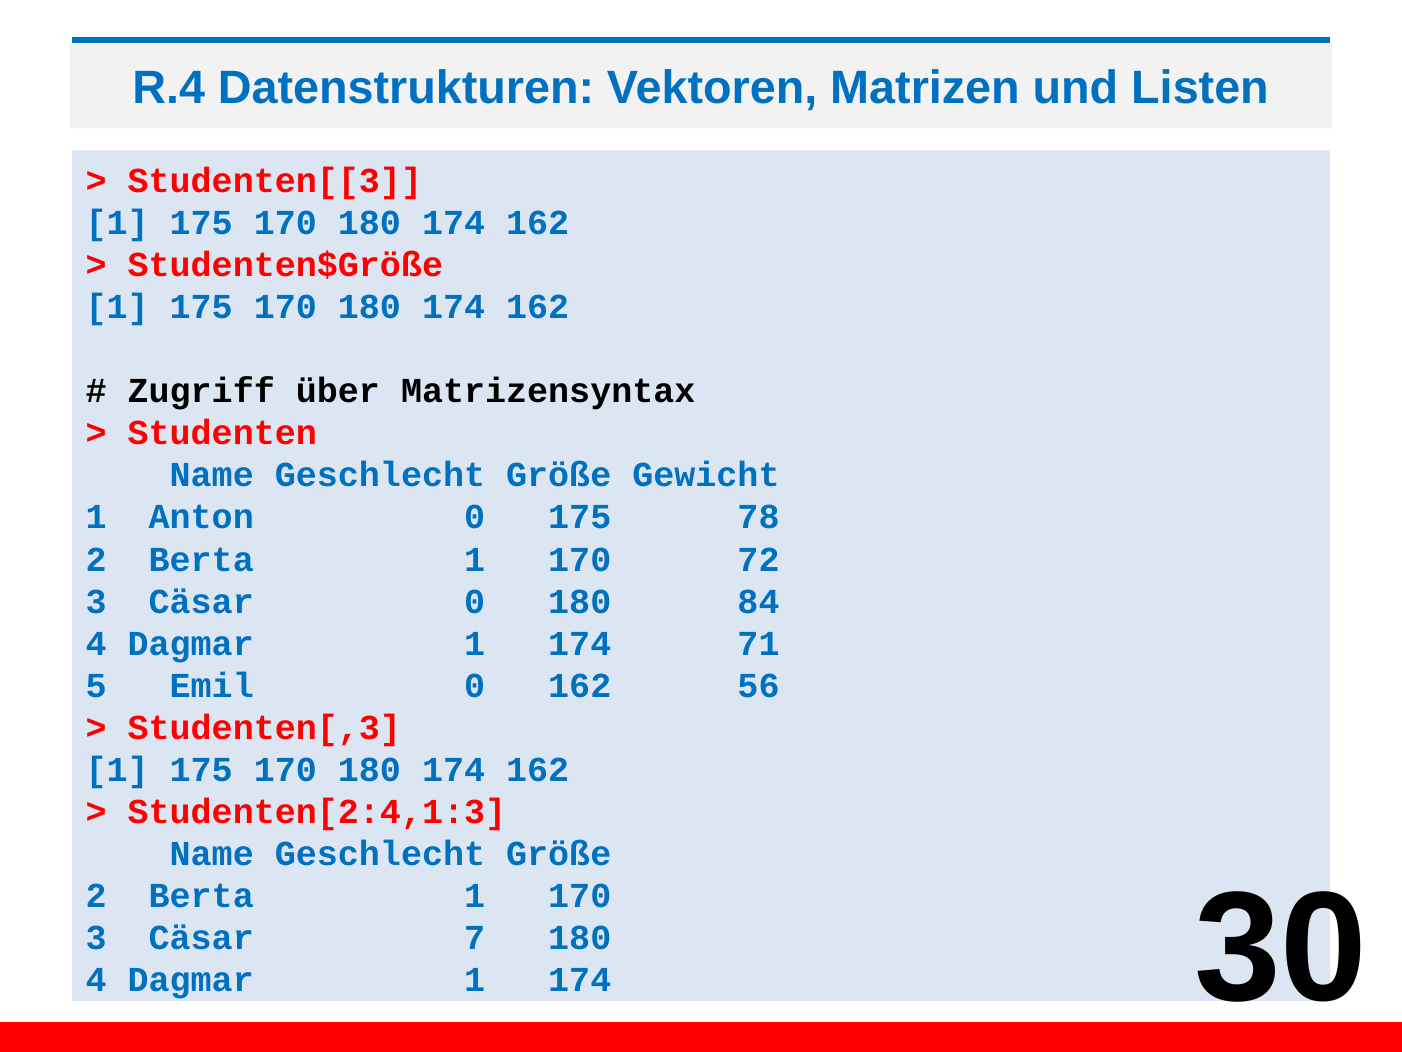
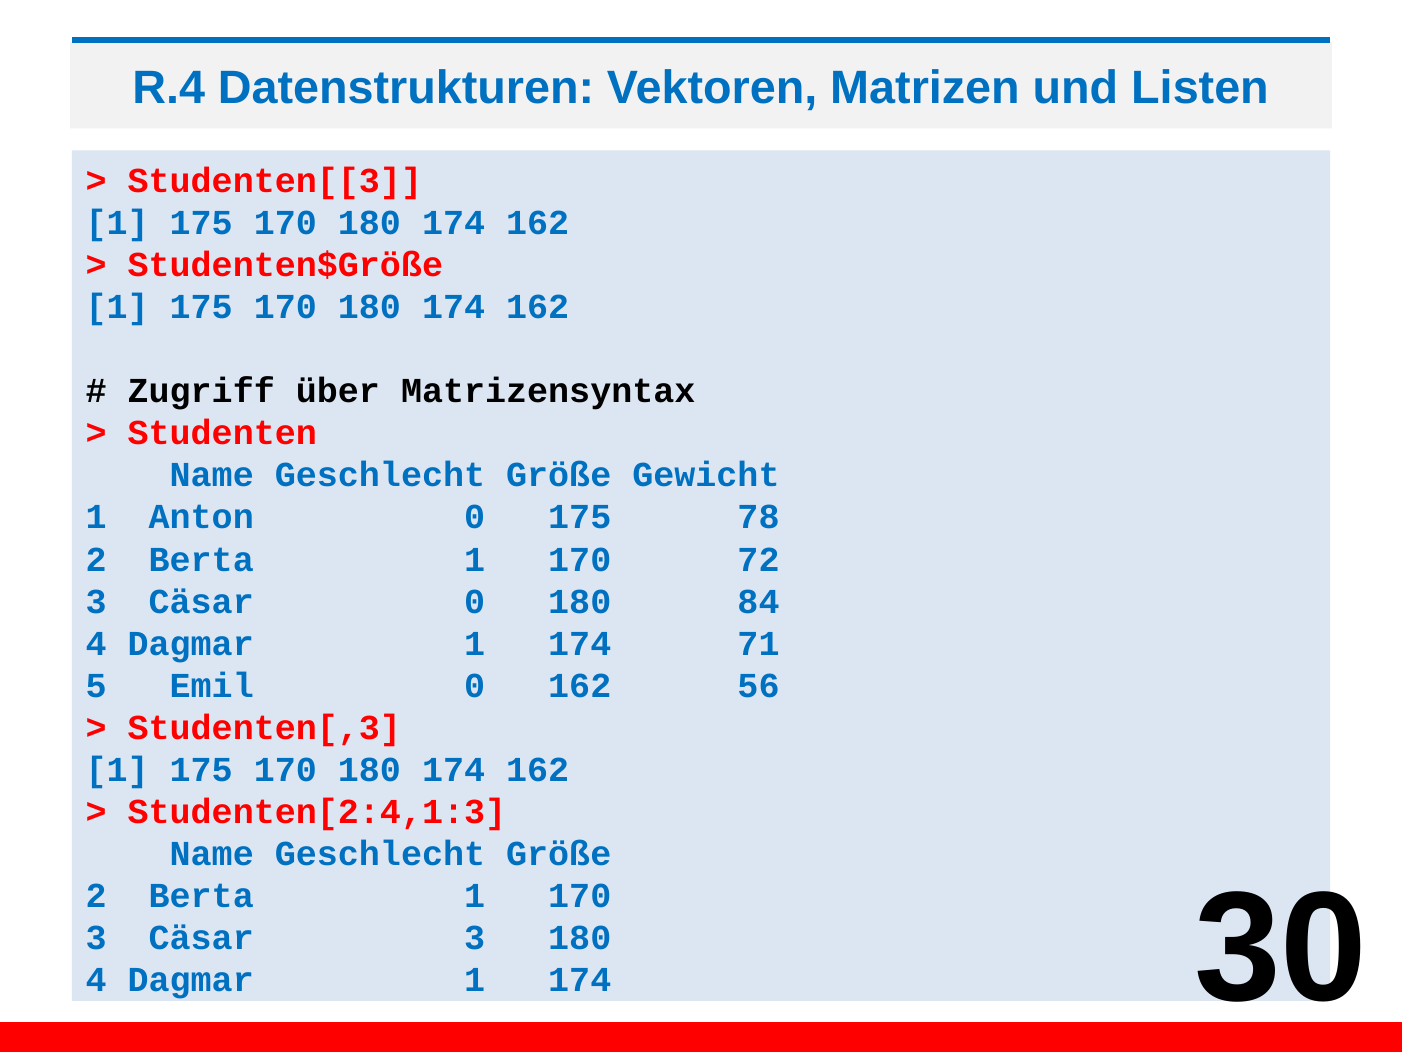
Cäsar 7: 7 -> 3 (475, 938)
